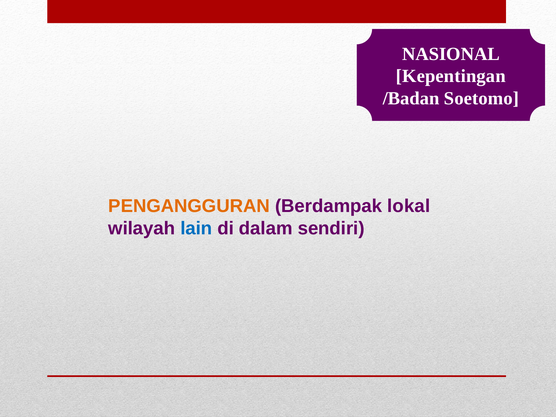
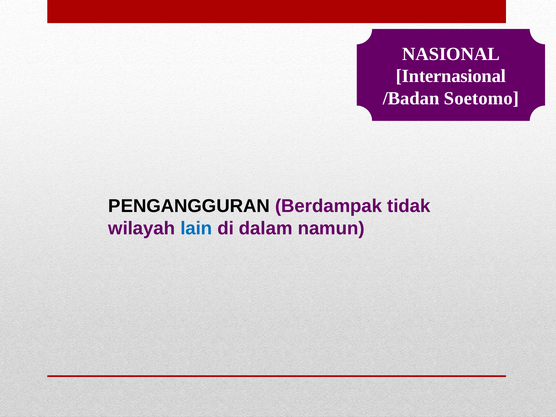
Kepentingan: Kepentingan -> Internasional (451, 76)
PENGANGGURAN colour: orange -> black (189, 206)
lokal: lokal -> tidak (409, 206)
sendiri: sendiri -> namun (331, 228)
